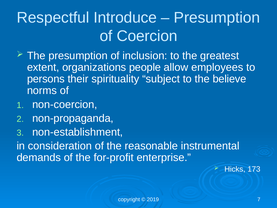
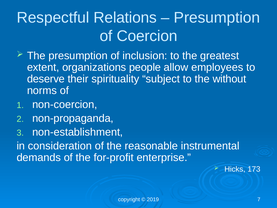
Introduce: Introduce -> Relations (125, 18)
persons: persons -> deserve (46, 79)
believe: believe -> without (229, 79)
